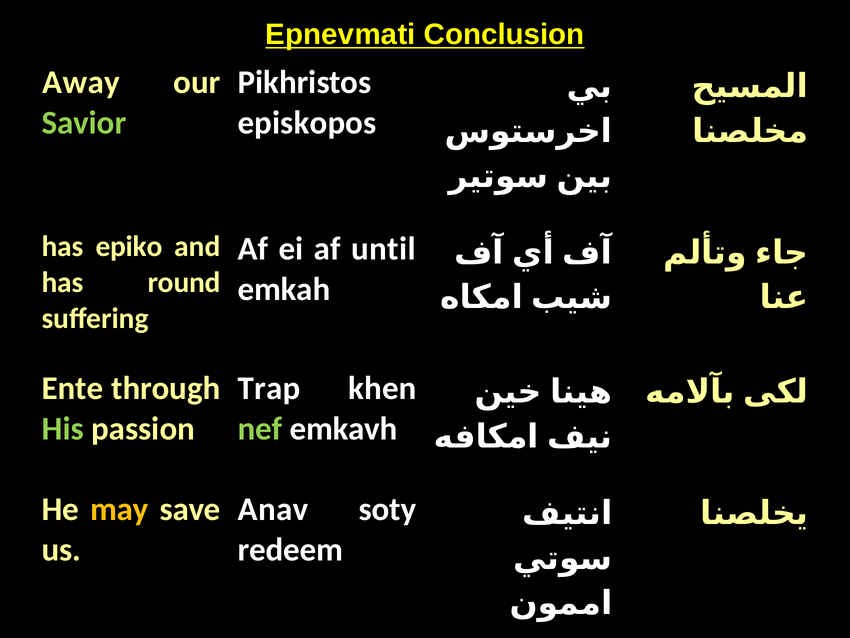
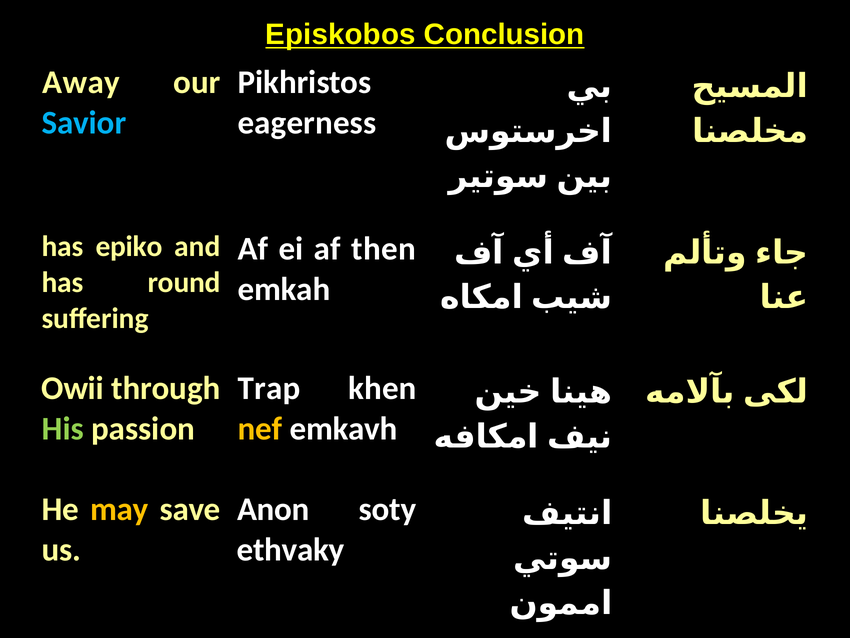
Epnevmati: Epnevmati -> Episkobos (340, 35)
Savior colour: light green -> light blue (84, 123)
episkopos: episkopos -> eagerness (307, 123)
until: until -> then (383, 249)
Ente: Ente -> Owii (73, 388)
nef colour: light green -> yellow (260, 428)
Anav: Anav -> Anon (273, 509)
redeem: redeem -> ethvaky (291, 550)
